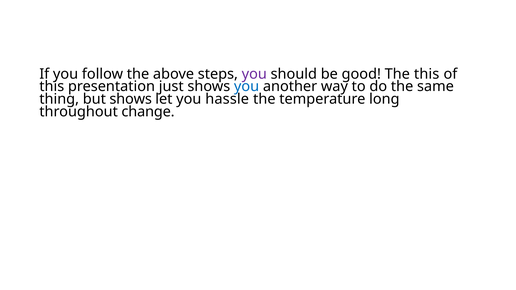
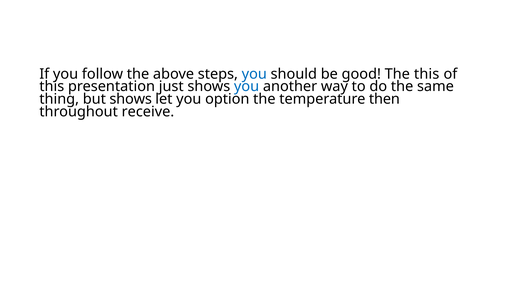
you colour: purple -> blue (254, 74)
hassle: hassle -> option (227, 99)
long: long -> then (384, 99)
change: change -> receive (148, 112)
